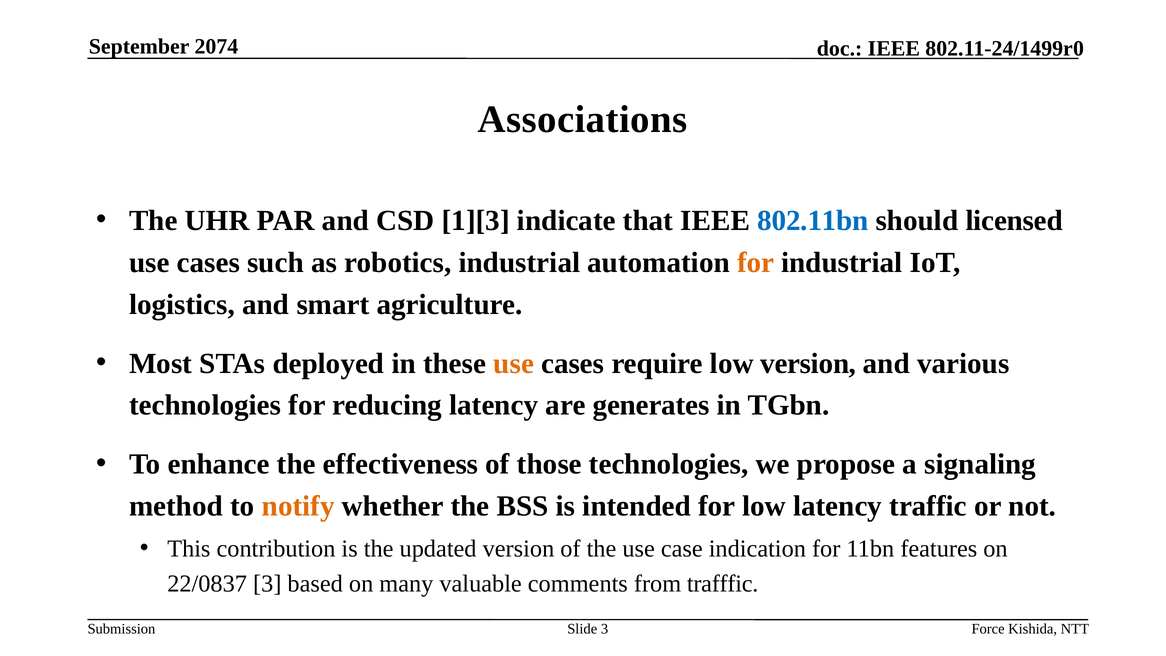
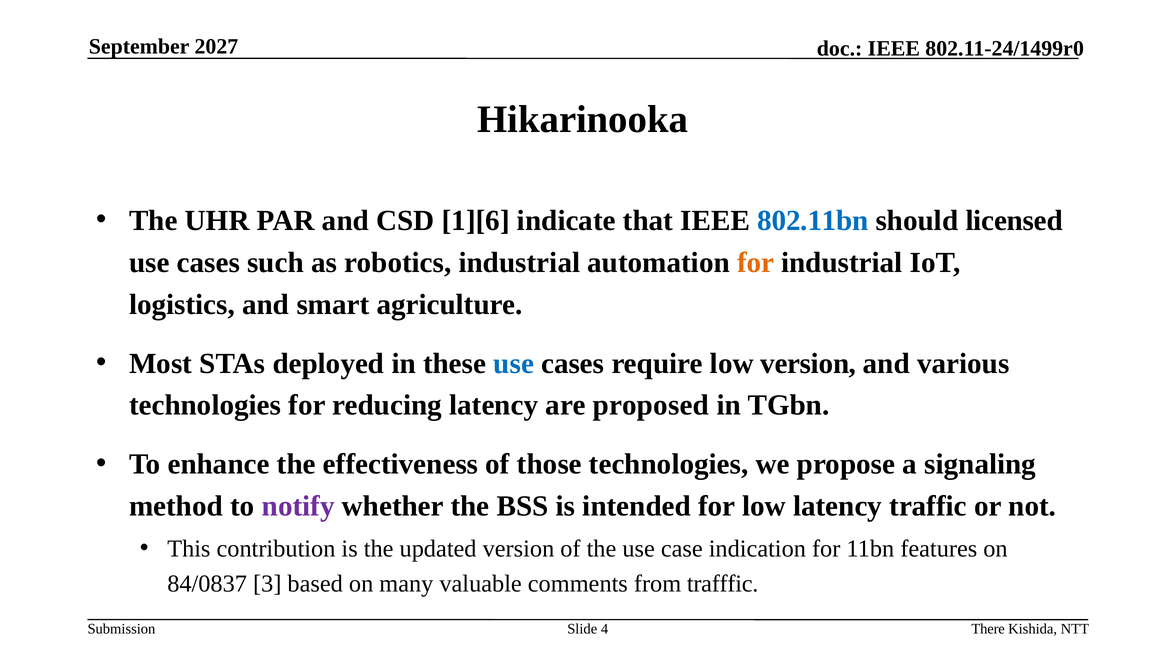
2074: 2074 -> 2027 (216, 46)
Associations: Associations -> Hikarinooka (583, 119)
1][3: 1][3 -> 1][6 (476, 220)
use colour: orange -> blue (514, 363)
generates: generates -> proposed (651, 405)
notify colour: orange -> purple (298, 506)
22/0837: 22/0837 -> 84/0837 (207, 584)
Slide 3: 3 -> 4 (605, 629)
Force: Force -> There (988, 629)
